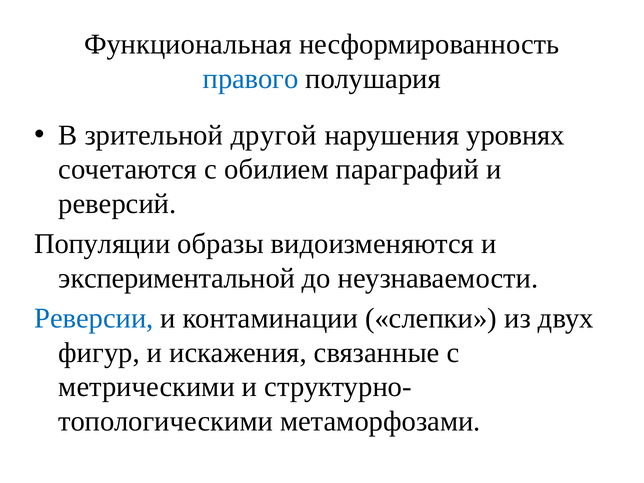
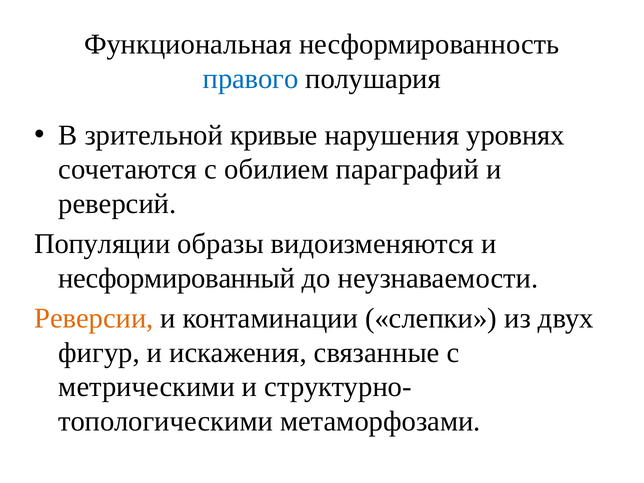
другой: другой -> кривые (274, 135)
экспериментальной: экспериментальной -> несформированный (177, 278)
Реверсии colour: blue -> orange (94, 318)
